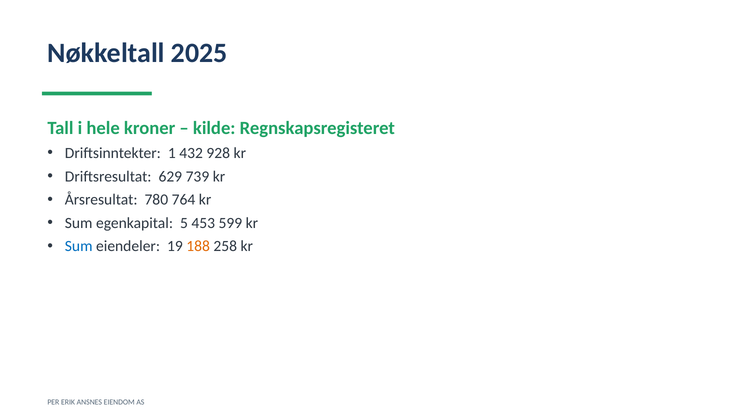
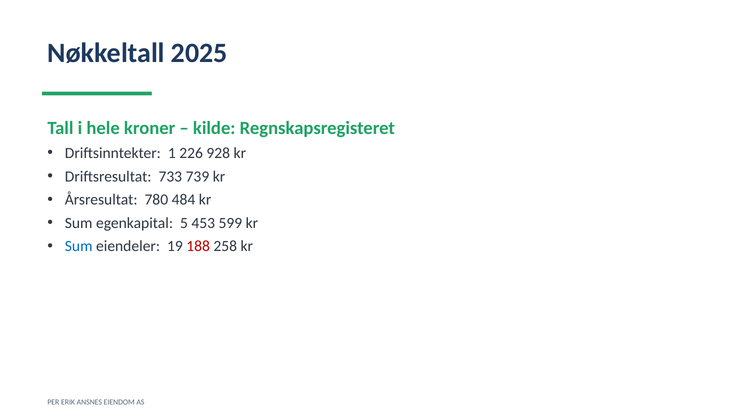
432: 432 -> 226 (191, 153)
629: 629 -> 733 (170, 176)
764: 764 -> 484 (183, 200)
188 colour: orange -> red (198, 246)
